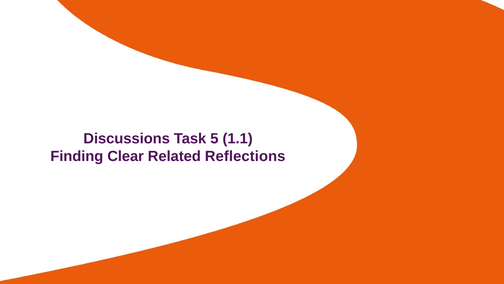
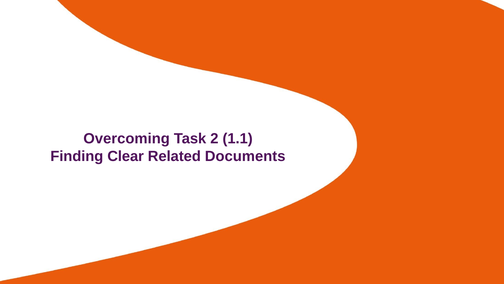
Discussions: Discussions -> Overcoming (127, 138)
5: 5 -> 2 (214, 138)
Reflections: Reflections -> Documents (245, 156)
